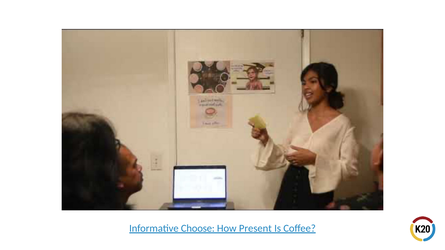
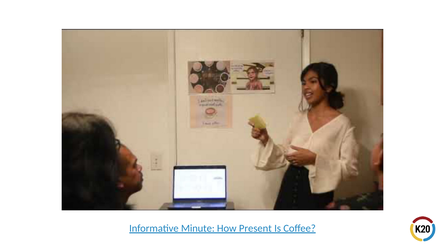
Choose: Choose -> Minute (198, 229)
